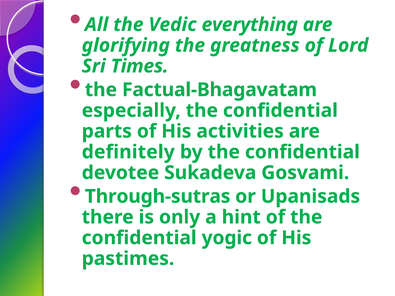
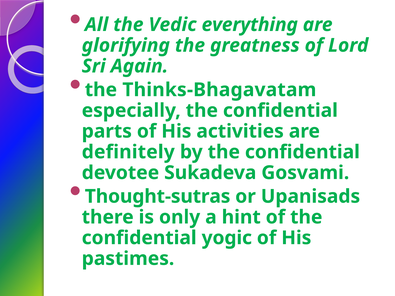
Times: Times -> Again (139, 66)
Factual-Bhagavatam: Factual-Bhagavatam -> Thinks-Bhagavatam (219, 90)
Through-sutras: Through-sutras -> Thought-sutras (158, 197)
